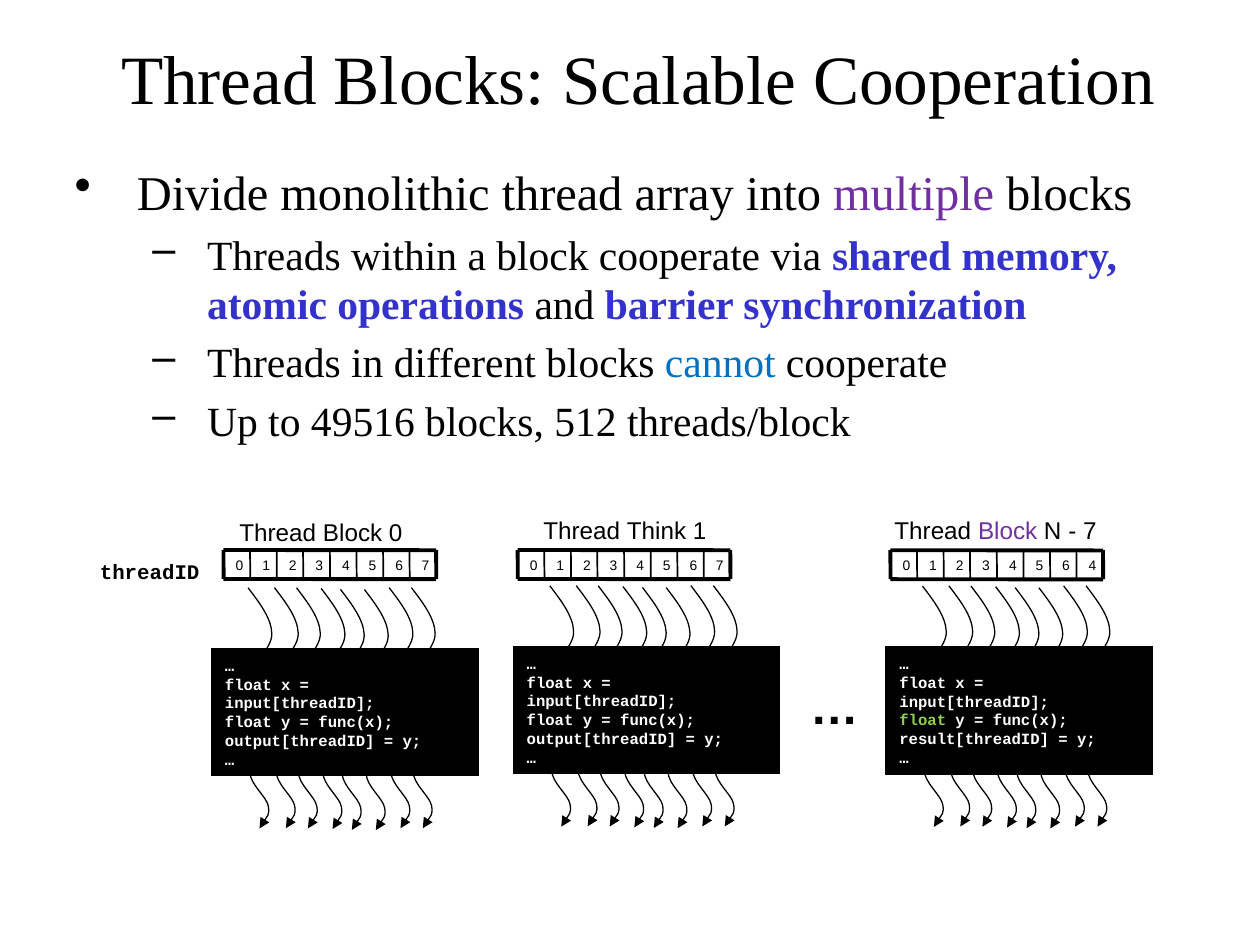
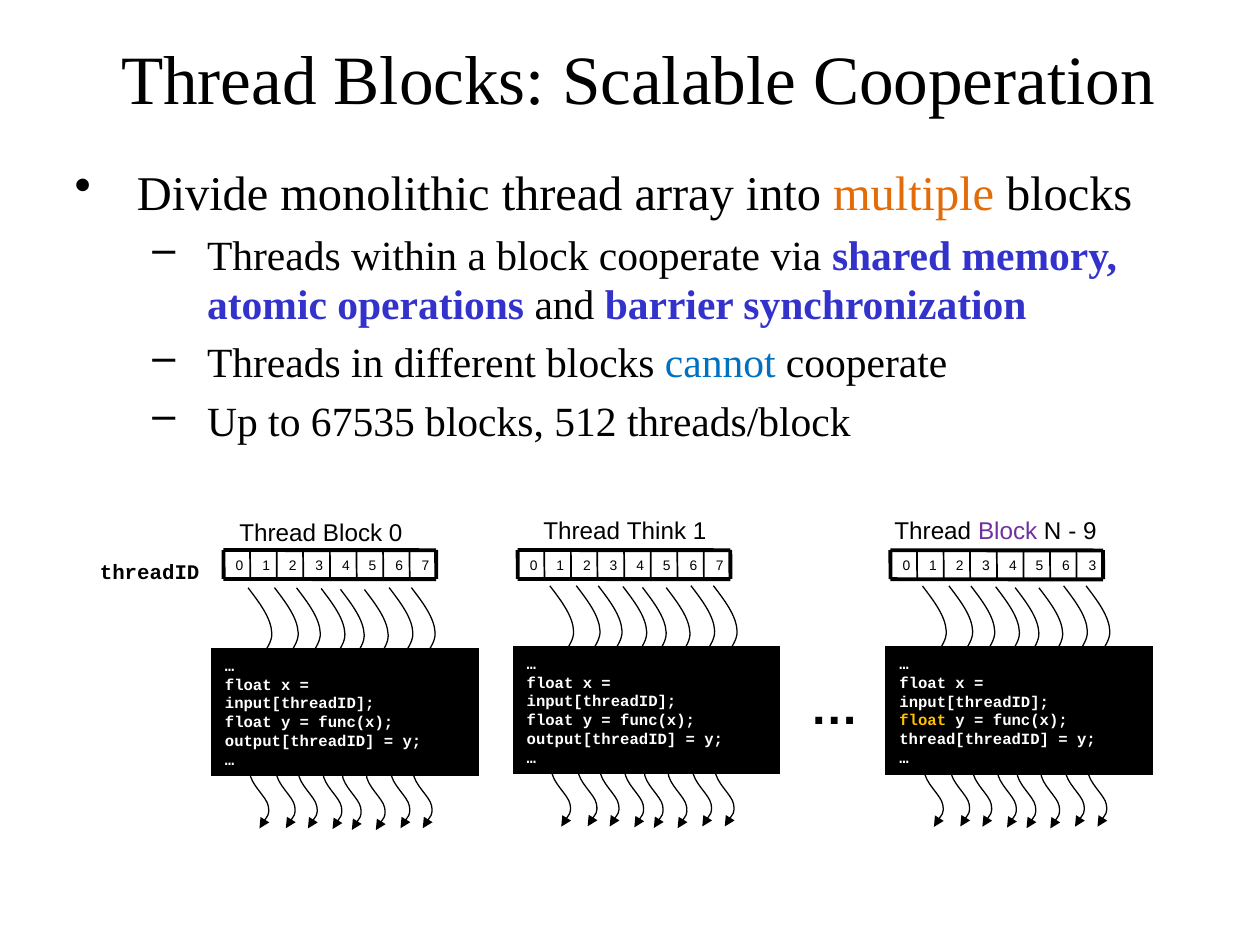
multiple colour: purple -> orange (914, 195)
49516: 49516 -> 67535 (363, 423)
7: 7 -> 9 (1090, 532)
0 4: 4 -> 3 (1092, 566)
float colour: light green -> yellow (923, 721)
result[threadID: result[threadID -> thread[threadID (974, 740)
